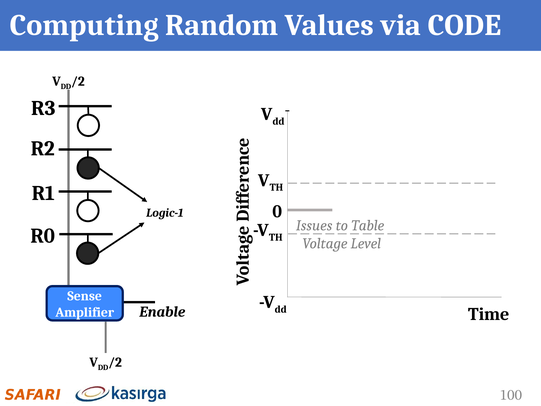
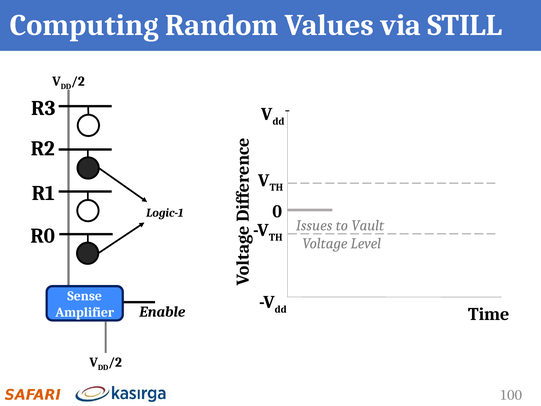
CODE: CODE -> STILL (465, 25)
Table: Table -> Vault (368, 225)
